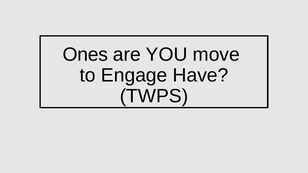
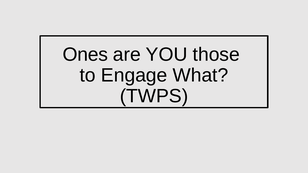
move: move -> those (216, 55)
Have: Have -> What (200, 75)
